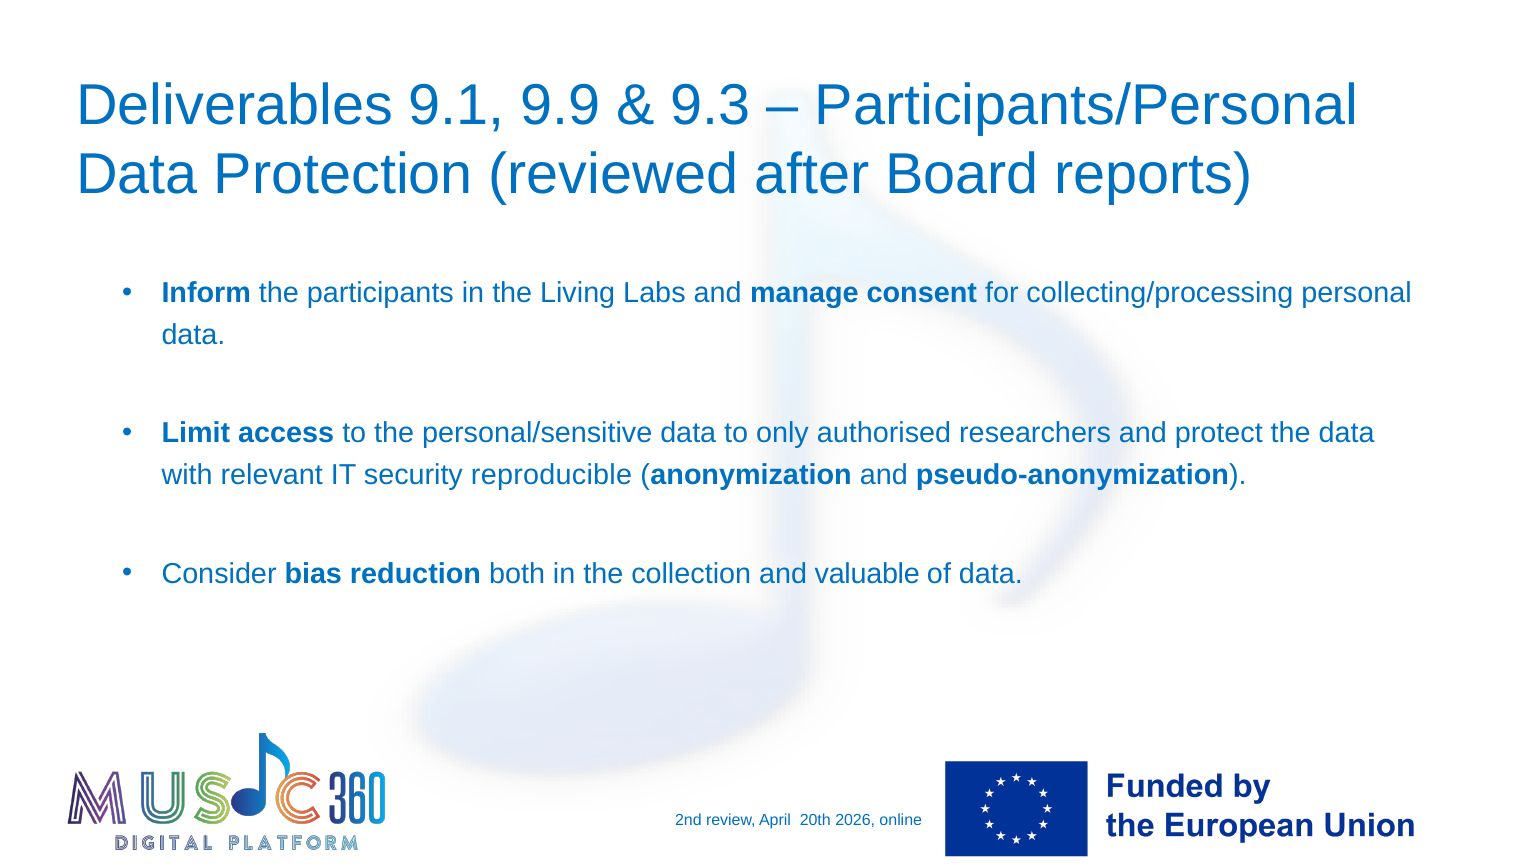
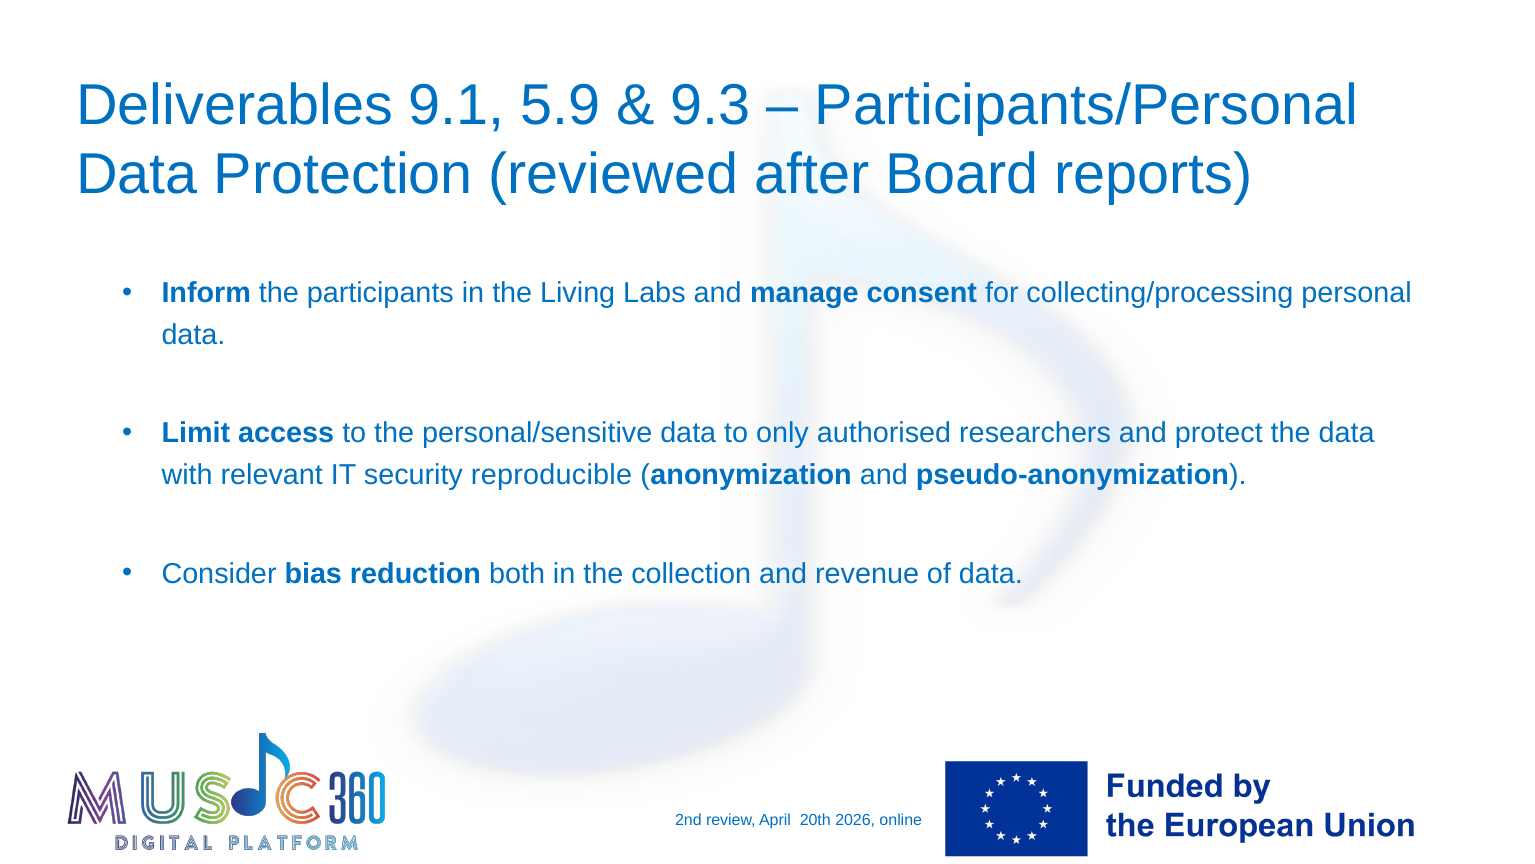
9.9: 9.9 -> 5.9 (561, 105)
valuable: valuable -> revenue (867, 573)
